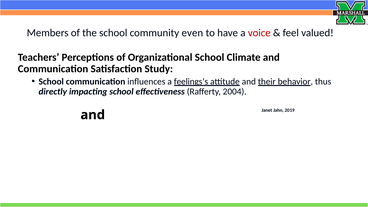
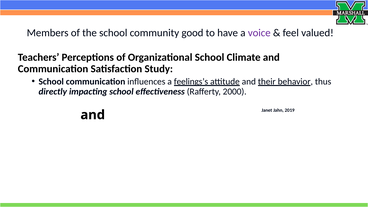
even: even -> good (192, 33)
voice colour: red -> purple (259, 33)
2004: 2004 -> 2000 (235, 91)
